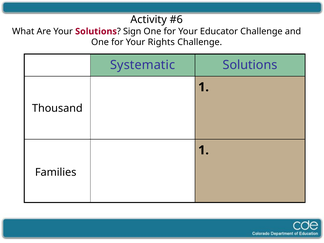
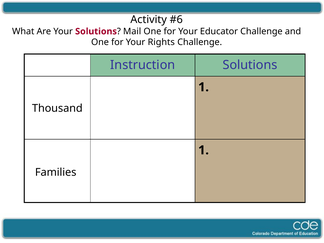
Sign: Sign -> Mail (132, 31)
Systematic: Systematic -> Instruction (143, 65)
